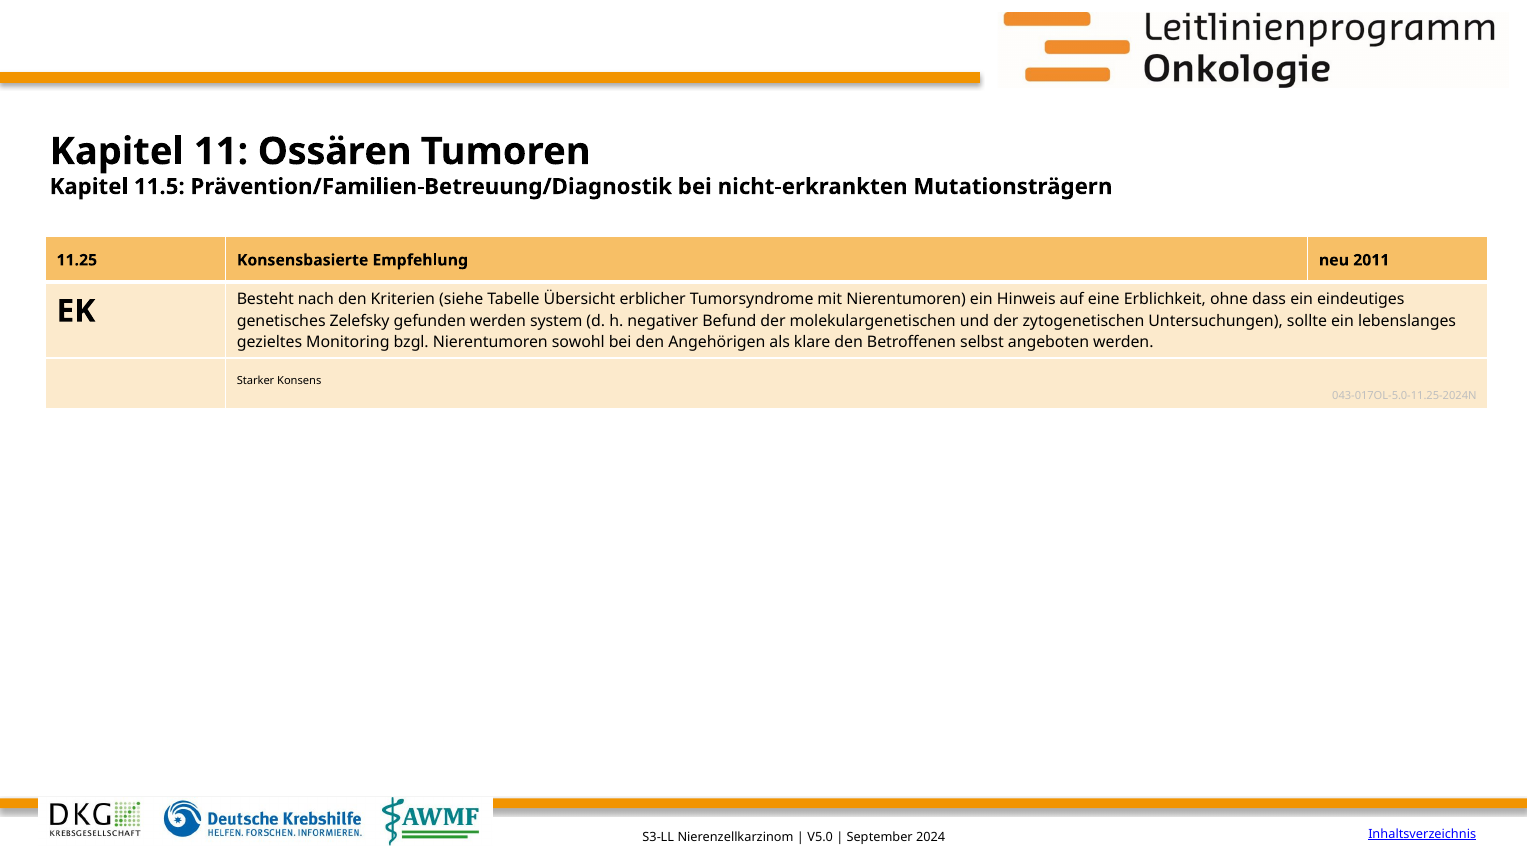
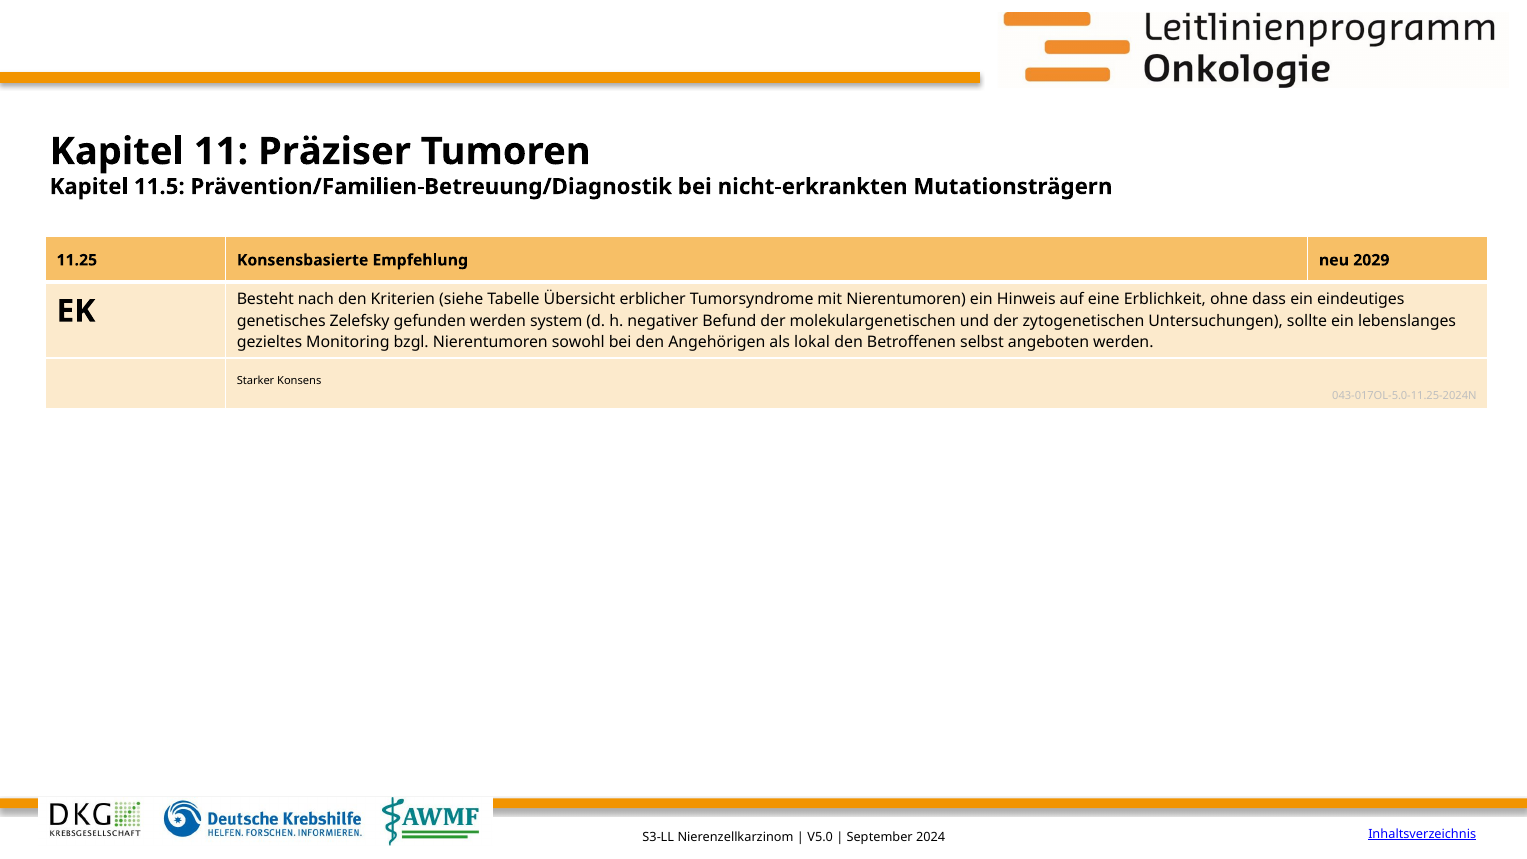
Ossären: Ossären -> Präziser (335, 152)
2011: 2011 -> 2029 (1371, 260)
klare: klare -> lokal (812, 342)
